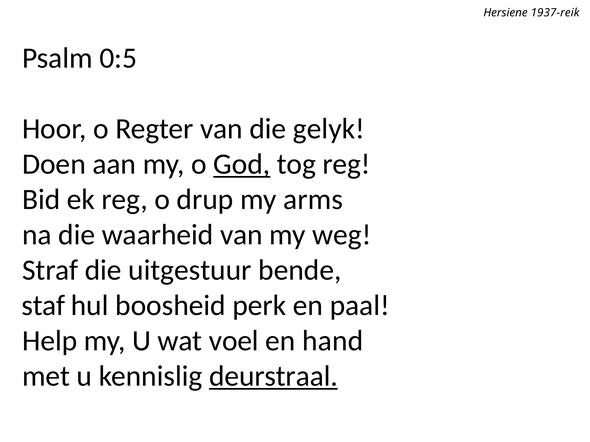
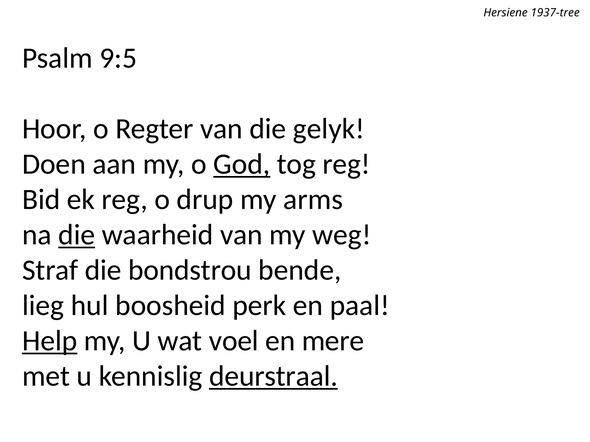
1937-reik: 1937-reik -> 1937-tree (555, 13)
0:5: 0:5 -> 9:5 (118, 58)
die underline: none -> present (77, 235)
uitgestuur: uitgestuur -> bondstrou (190, 270)
staf: staf -> lieg (43, 306)
Help underline: none -> present (50, 341)
hand: hand -> mere (333, 341)
